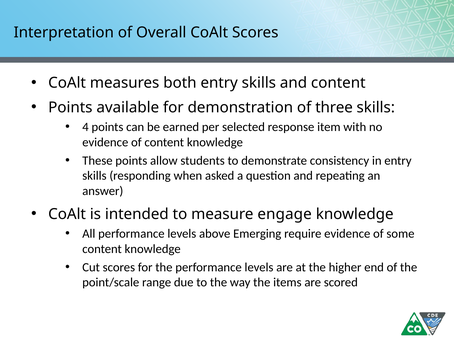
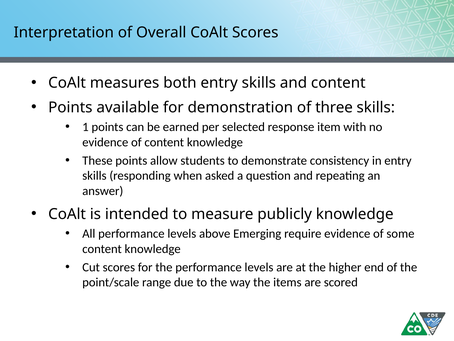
4: 4 -> 1 (85, 127)
engage: engage -> publicly (285, 214)
